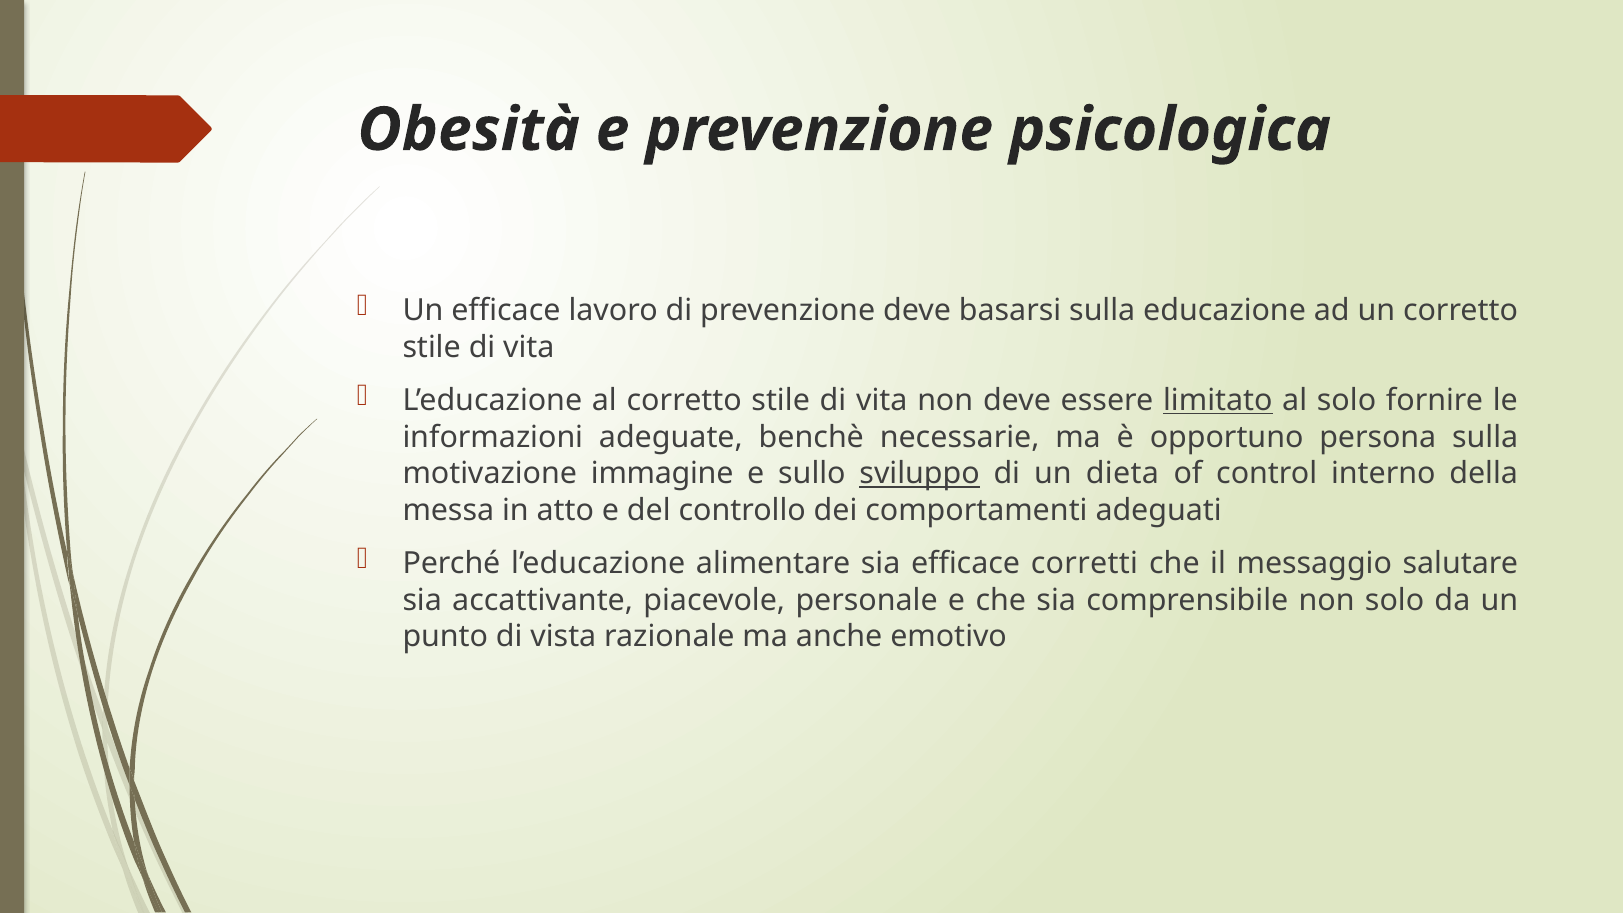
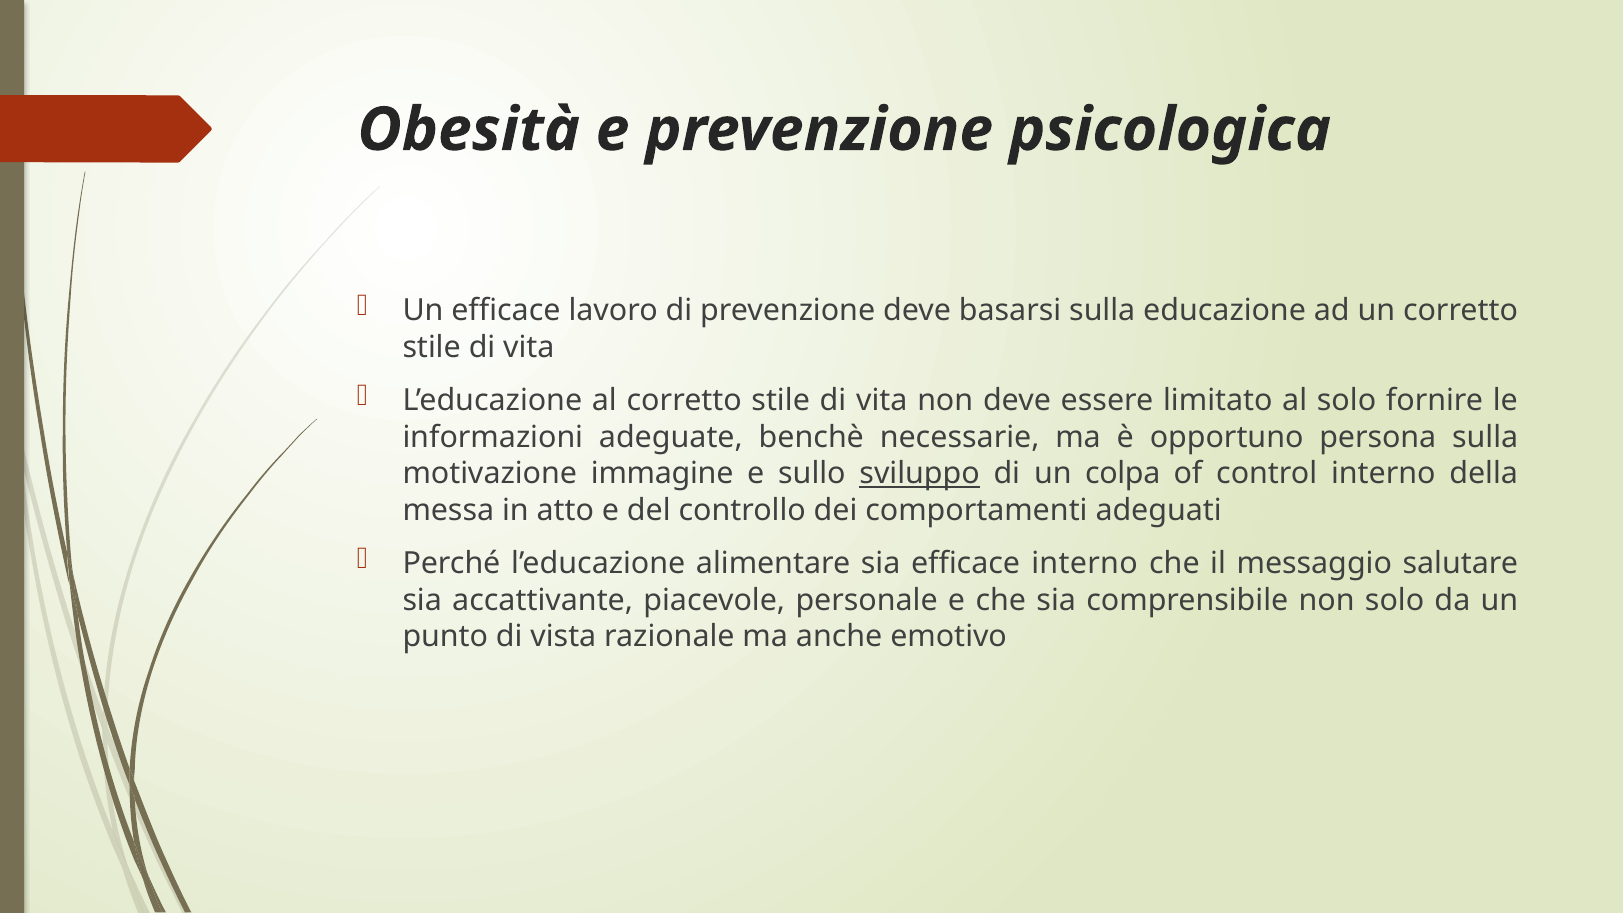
limitato underline: present -> none (1218, 400)
dieta: dieta -> colpa (1123, 473)
efficace corretti: corretti -> interno (1084, 563)
